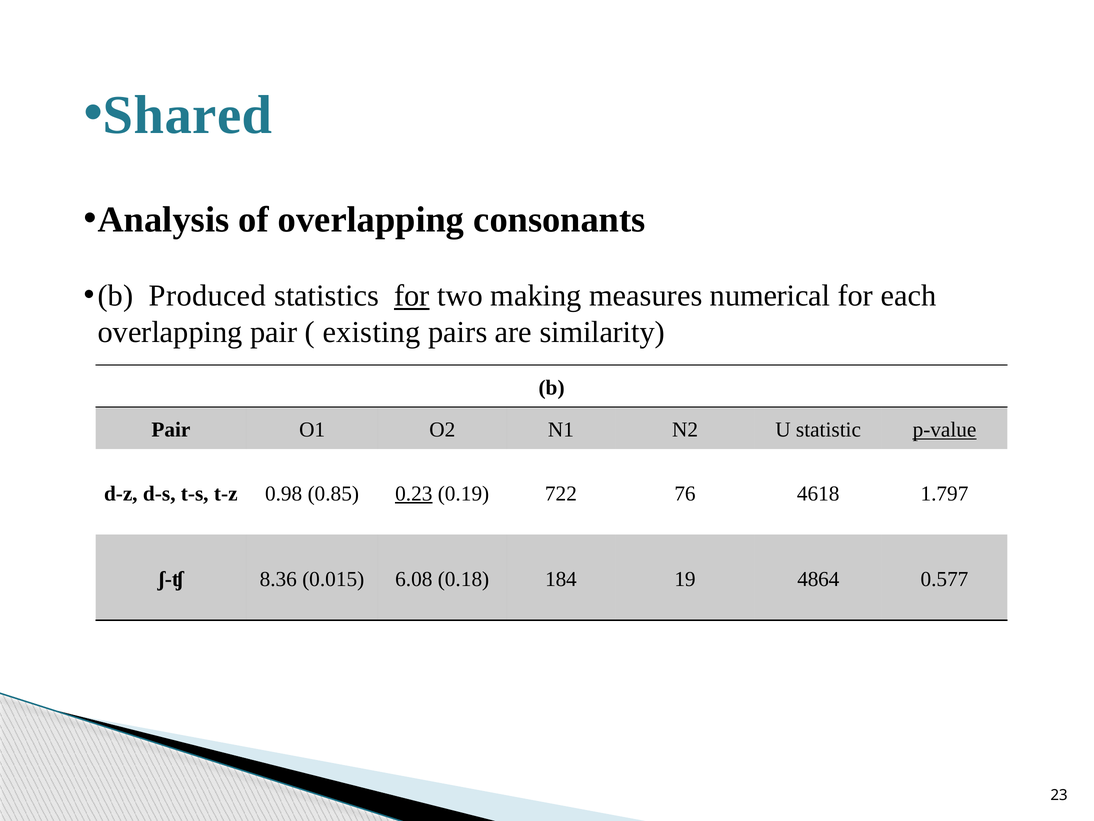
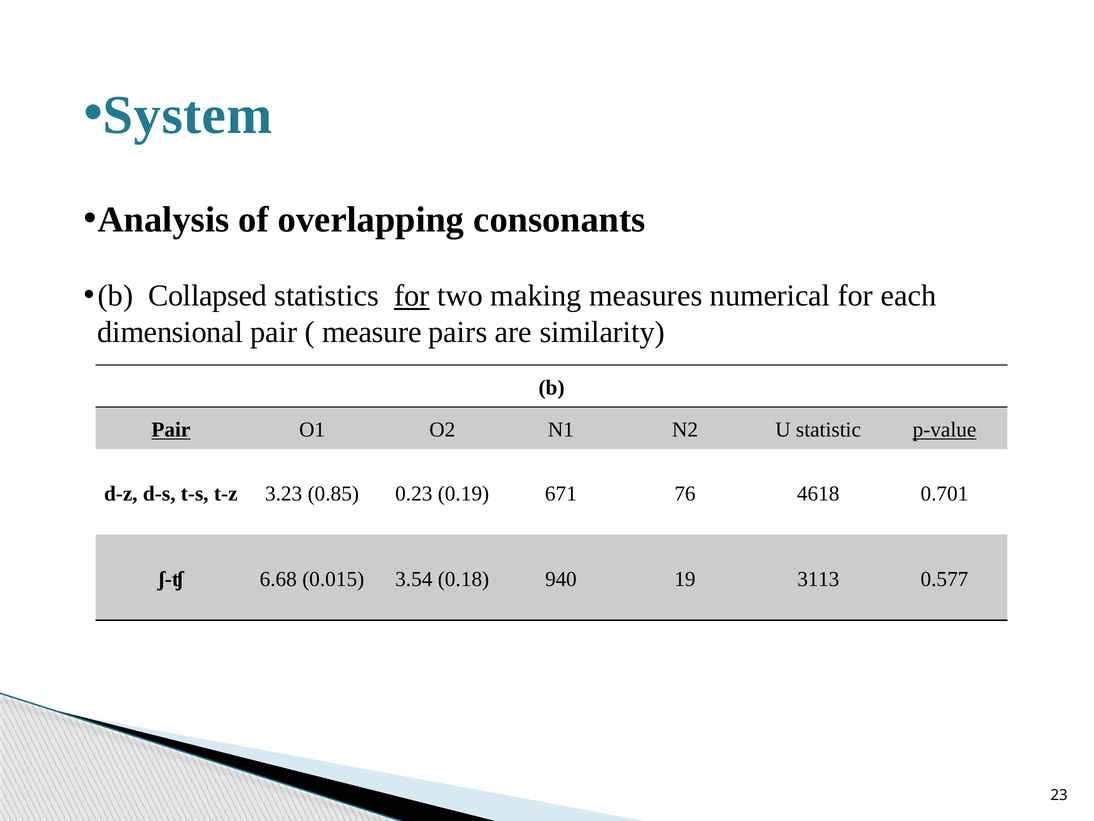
Shared: Shared -> System (188, 115)
Produced: Produced -> Collapsed (208, 296)
overlapping: overlapping -> dimensional (170, 332)
existing: existing -> measure (372, 332)
Pair underline: none -> present (171, 430)
0.98: 0.98 -> 3.23 (284, 493)
0.23 underline: present -> none (414, 493)
722: 722 -> 671 (561, 493)
1.797: 1.797 -> 0.701 (944, 493)
8.36: 8.36 -> 6.68 (278, 579)
6.08: 6.08 -> 3.54 (414, 579)
184: 184 -> 940 (561, 579)
4864: 4864 -> 3113 (818, 579)
